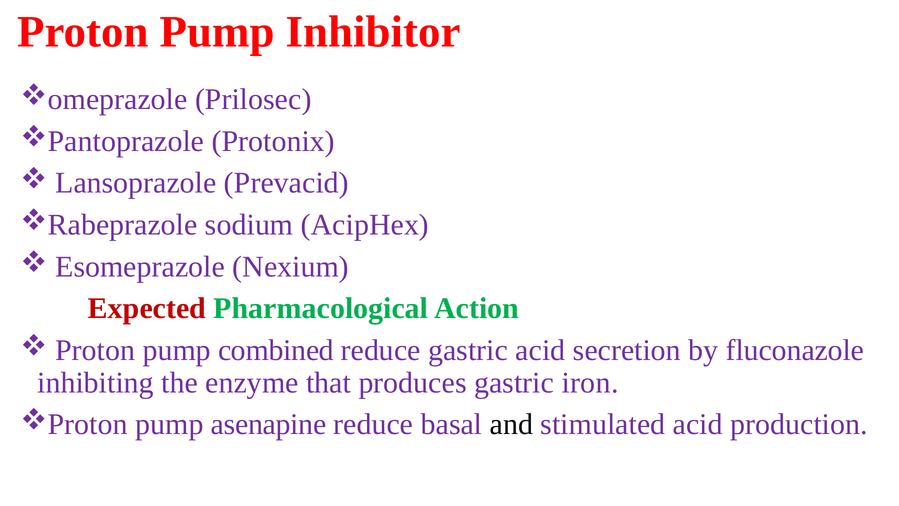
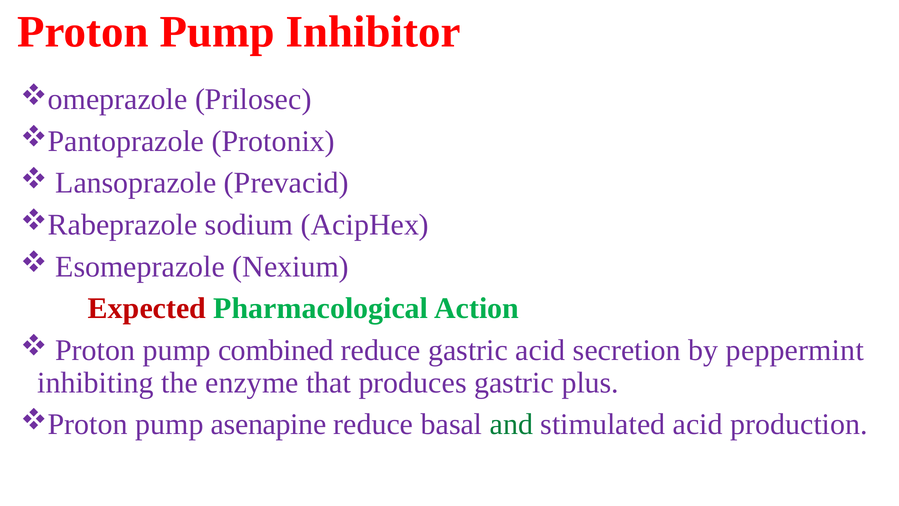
fluconazole: fluconazole -> peppermint (795, 350)
iron: iron -> plus (590, 382)
and colour: black -> green (511, 424)
